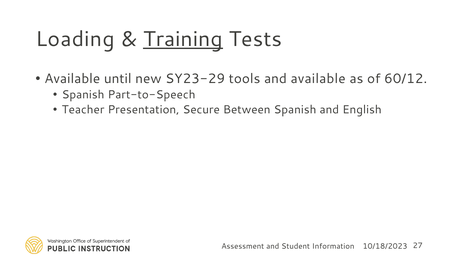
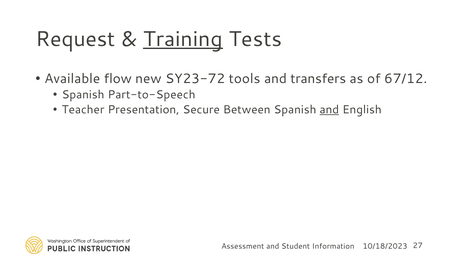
Loading: Loading -> Request (75, 39)
until: until -> flow (118, 79)
SY23-29: SY23-29 -> SY23-72 (195, 79)
and available: available -> transfers (318, 79)
60/12: 60/12 -> 67/12 (406, 79)
and underline: none -> present (329, 110)
